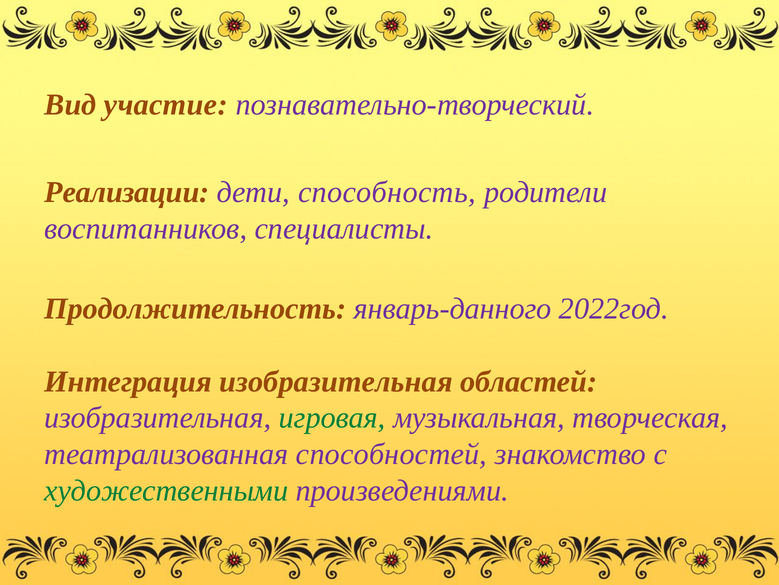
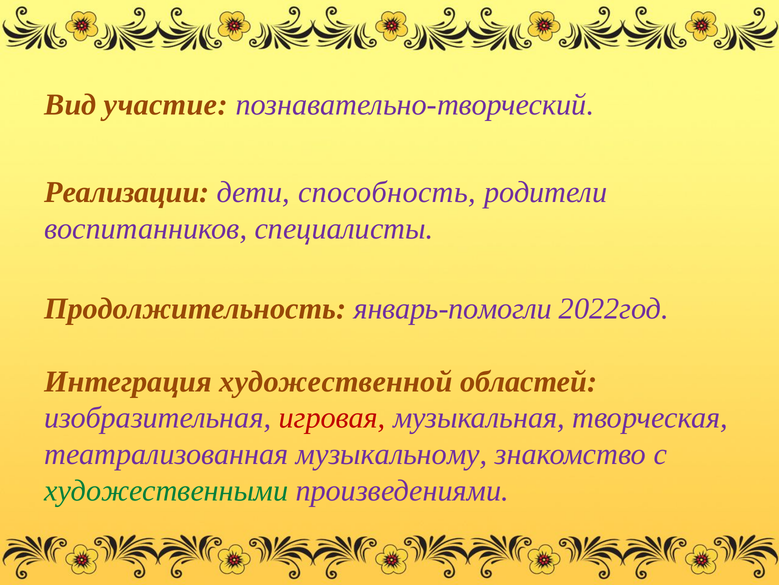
январь-данного: январь-данного -> январь-помогли (453, 309)
Интеграция изобразительная: изобразительная -> художественной (336, 381)
игровая colour: green -> red (332, 417)
способностей: способностей -> музыкальному (392, 454)
